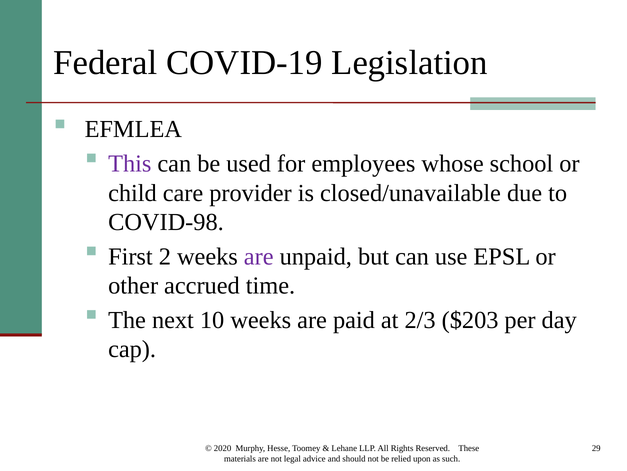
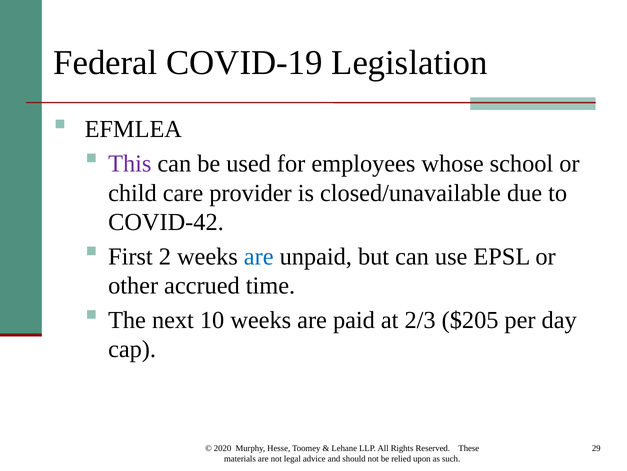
COVID-98: COVID-98 -> COVID-42 (166, 222)
are colour: purple -> blue (259, 256)
$203: $203 -> $205 (470, 320)
